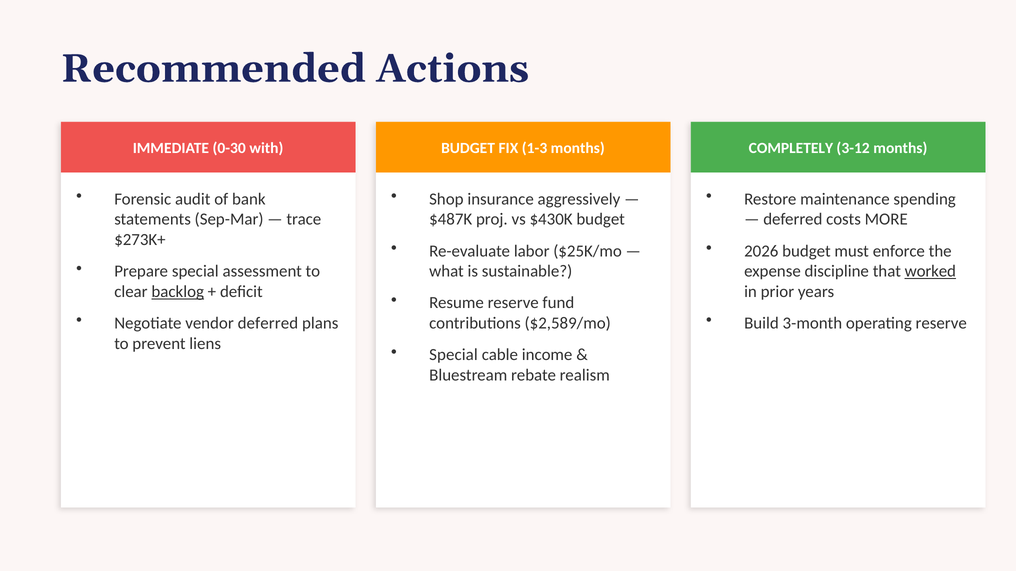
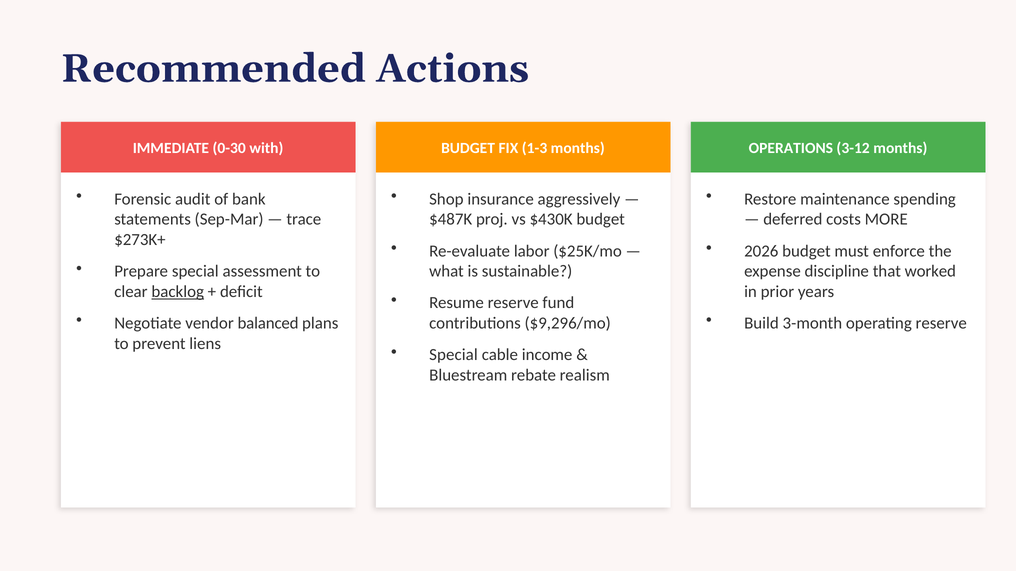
COMPLETELY: COMPLETELY -> OPERATIONS (791, 148)
worked underline: present -> none (930, 271)
vendor deferred: deferred -> balanced (268, 323)
$2,589/mo: $2,589/mo -> $9,296/mo (568, 323)
